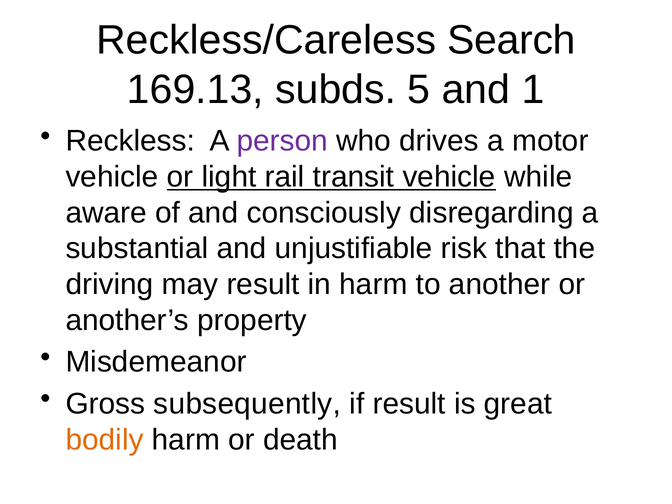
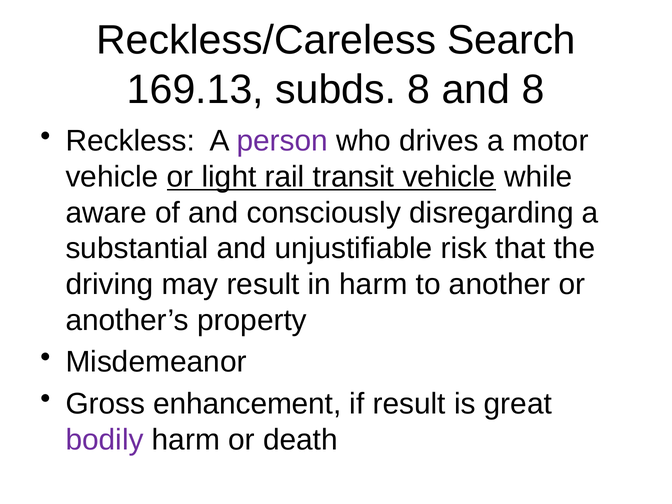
subds 5: 5 -> 8 (419, 90)
and 1: 1 -> 8 (533, 90)
subsequently: subsequently -> enhancement (247, 404)
bodily colour: orange -> purple (105, 440)
